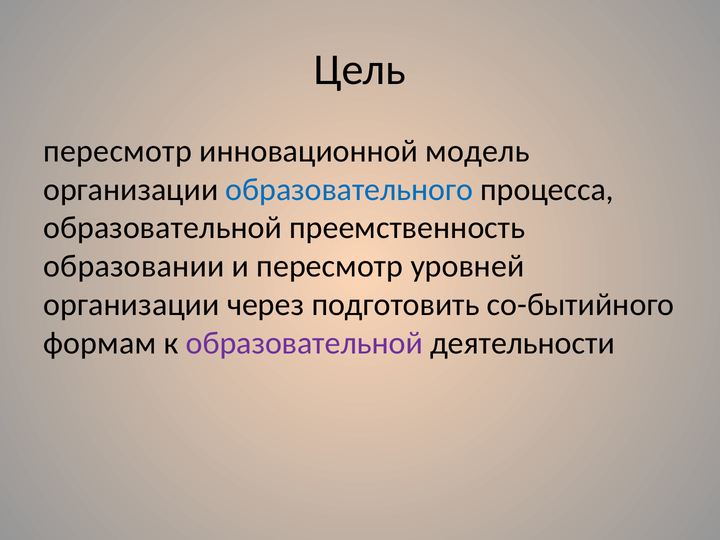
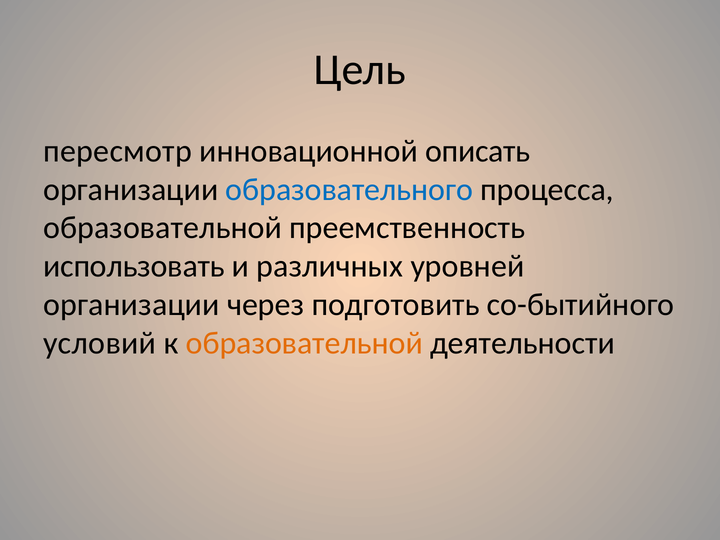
модель: модель -> описать (478, 151)
образовании: образовании -> использовать (134, 266)
и пересмотр: пересмотр -> различных (330, 266)
формам: формам -> условий (100, 343)
образовательной colour: purple -> orange (304, 343)
